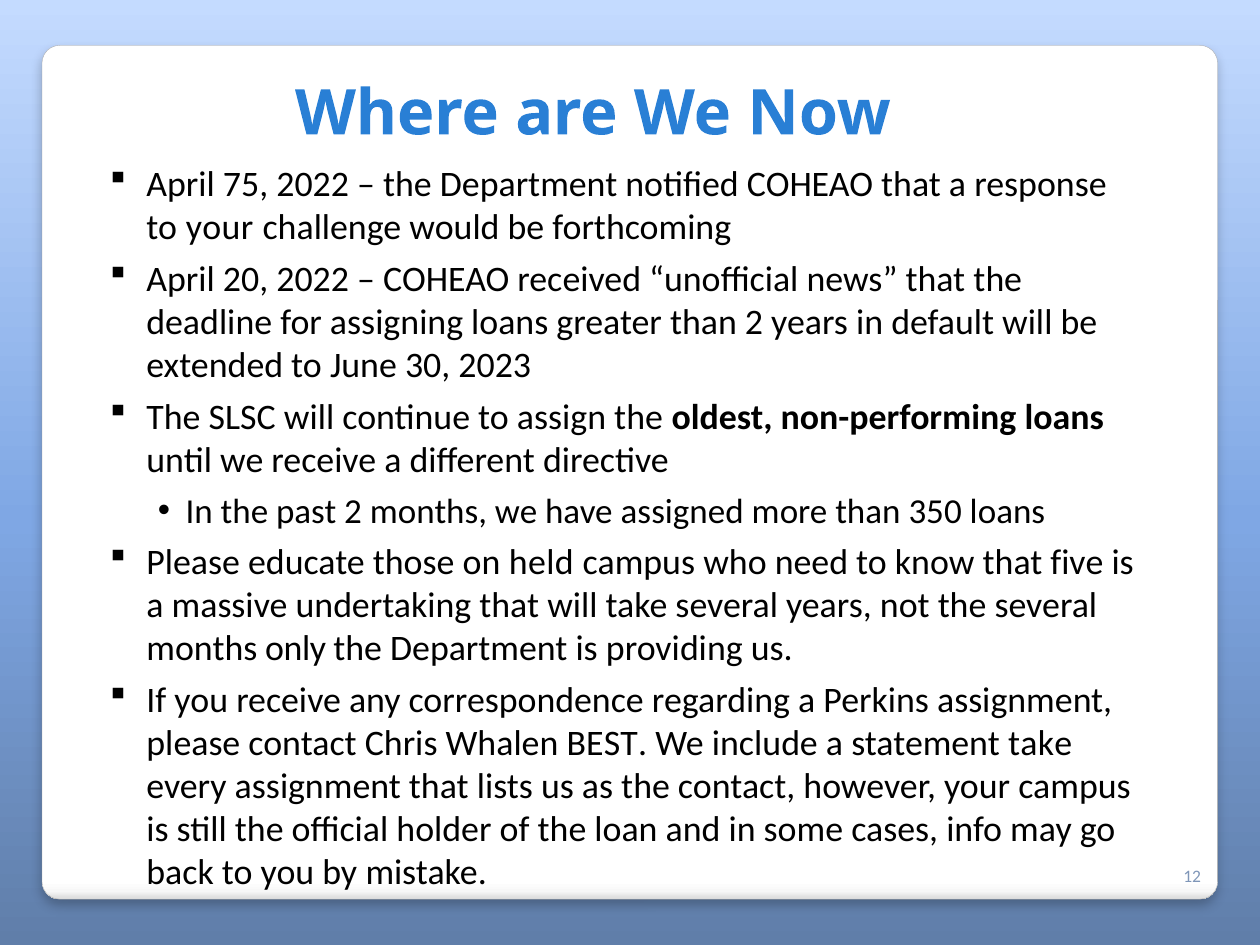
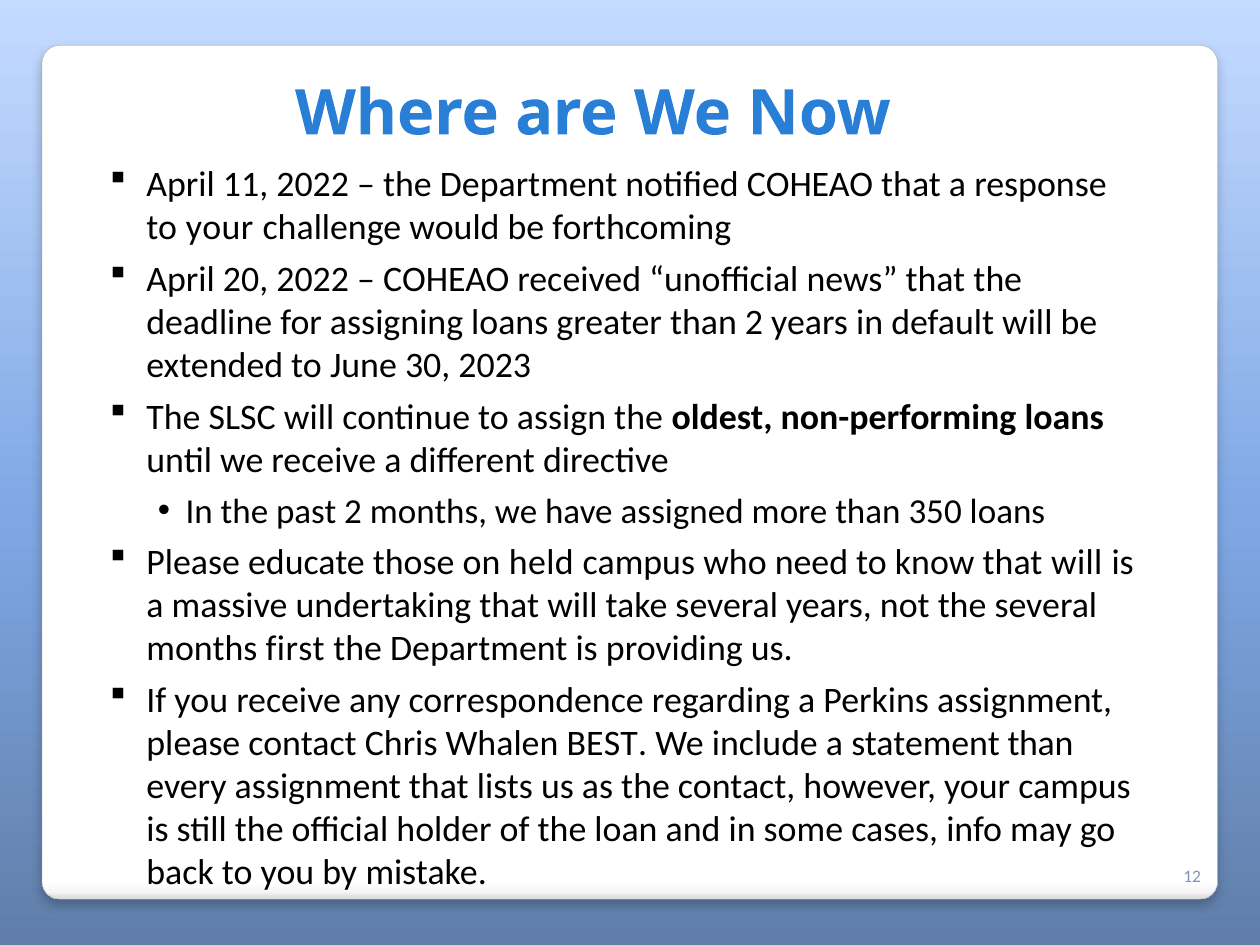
75: 75 -> 11 (246, 184)
know that five: five -> will (1077, 563)
only: only -> first (295, 649)
statement take: take -> than (1040, 744)
